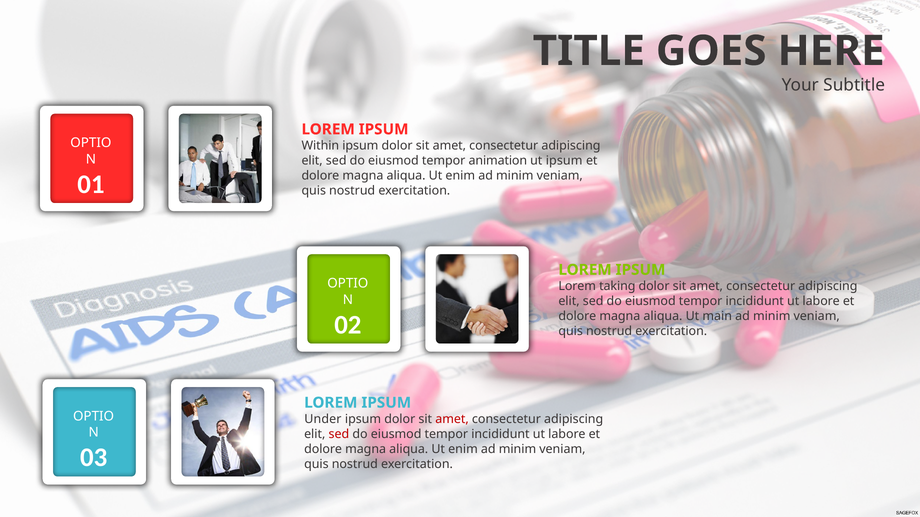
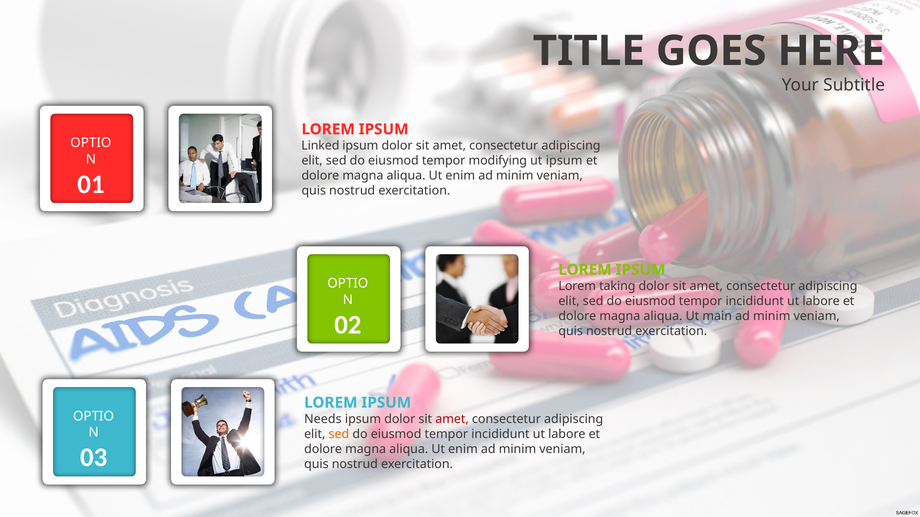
Within: Within -> Linked (320, 146)
animation: animation -> modifying (498, 161)
Under: Under -> Needs (323, 420)
sed colour: red -> orange (339, 434)
